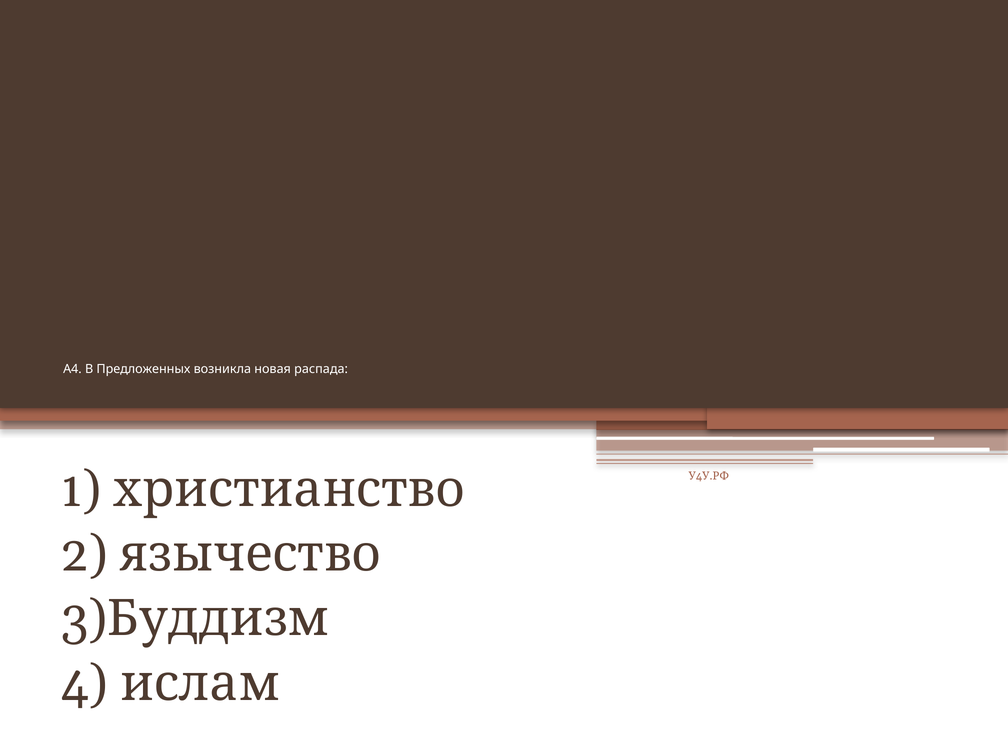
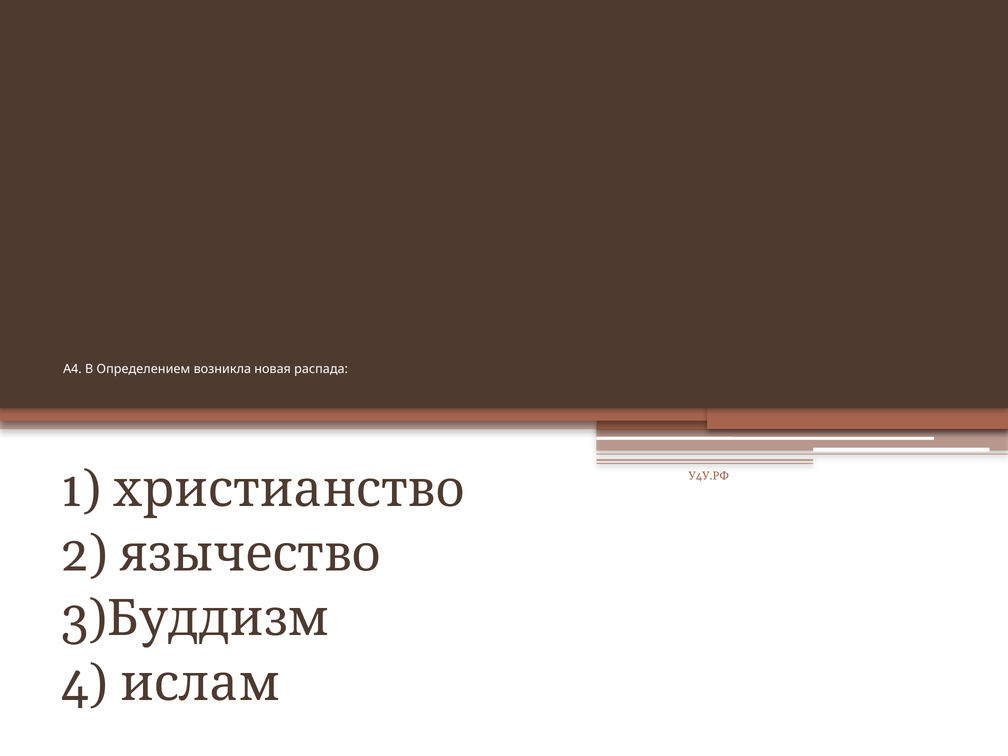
Предложенных: Предложенных -> Определением (143, 369)
